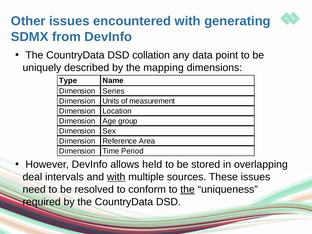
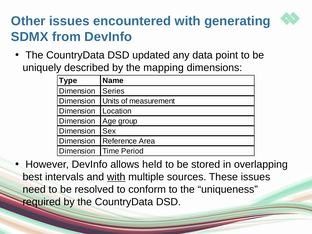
collation: collation -> updated (151, 55)
deal: deal -> best (32, 177)
the underline: present -> none (188, 189)
